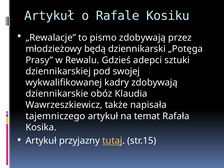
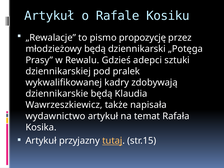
pismo zdobywają: zdobywają -> propozycję (142, 38)
swojej: swojej -> pralek (126, 71)
dziennikarskie obóz: obóz -> będą (102, 94)
tajemniczego: tajemniczego -> wydawnictwo (55, 116)
